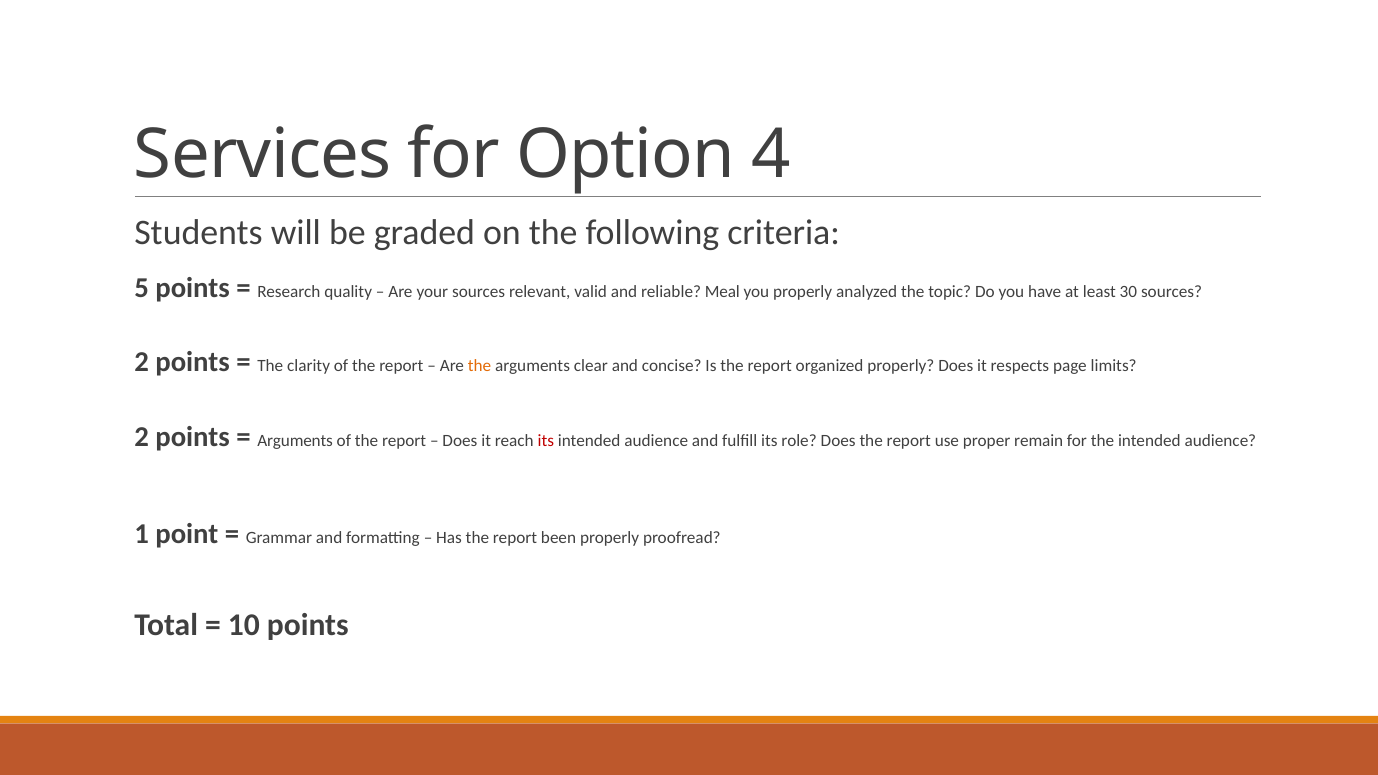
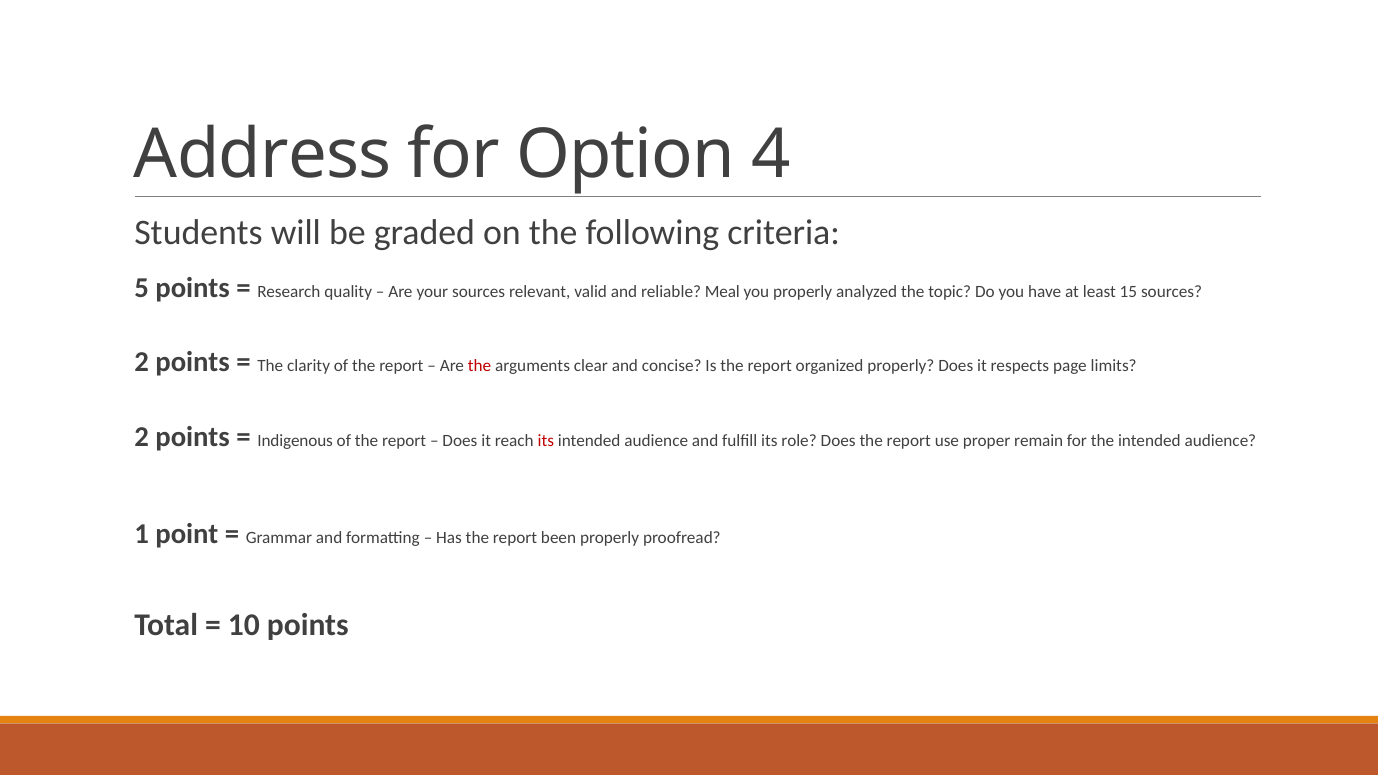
Services: Services -> Address (263, 154)
30: 30 -> 15 (1128, 292)
the colour: orange -> red (480, 366)
Arguments: Arguments -> Indigenous (295, 440)
